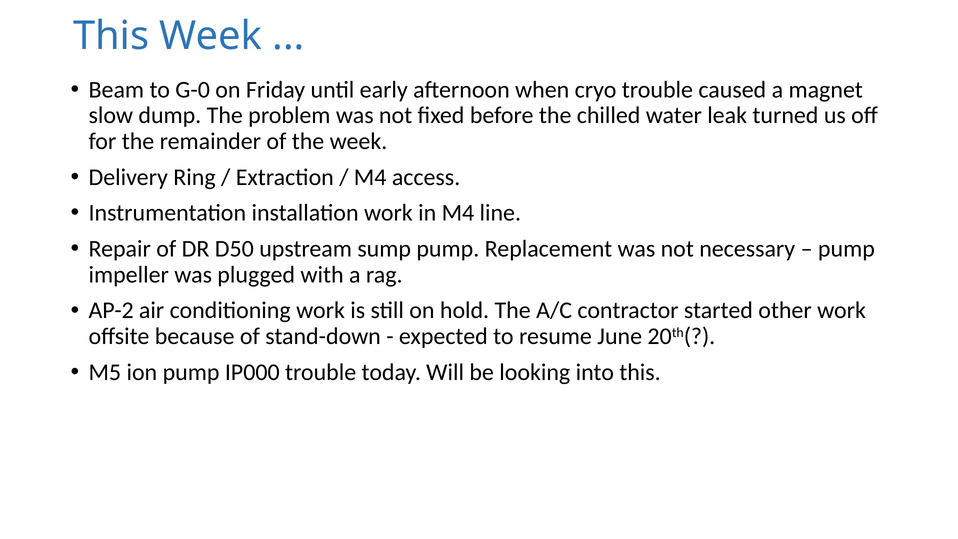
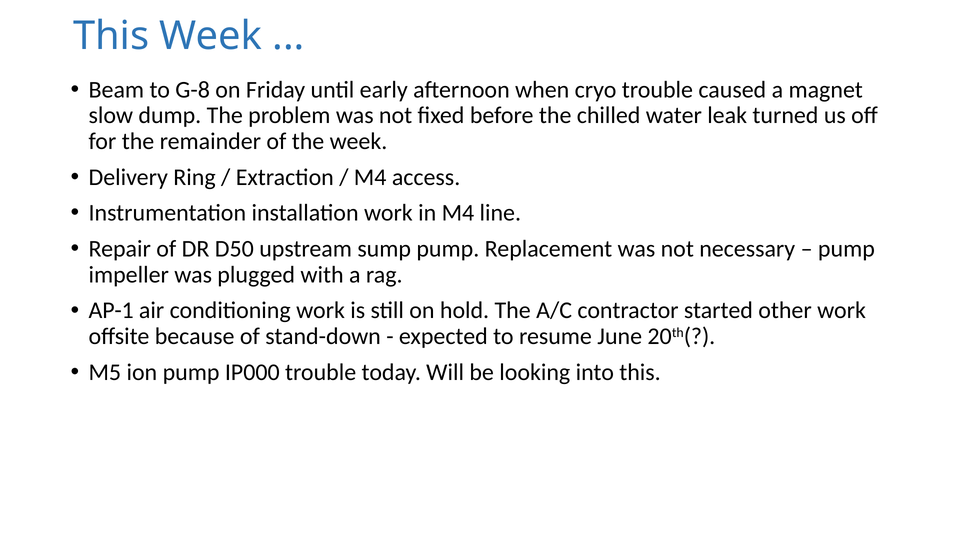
G-0: G-0 -> G-8 (193, 90)
AP-2: AP-2 -> AP-1 (111, 310)
